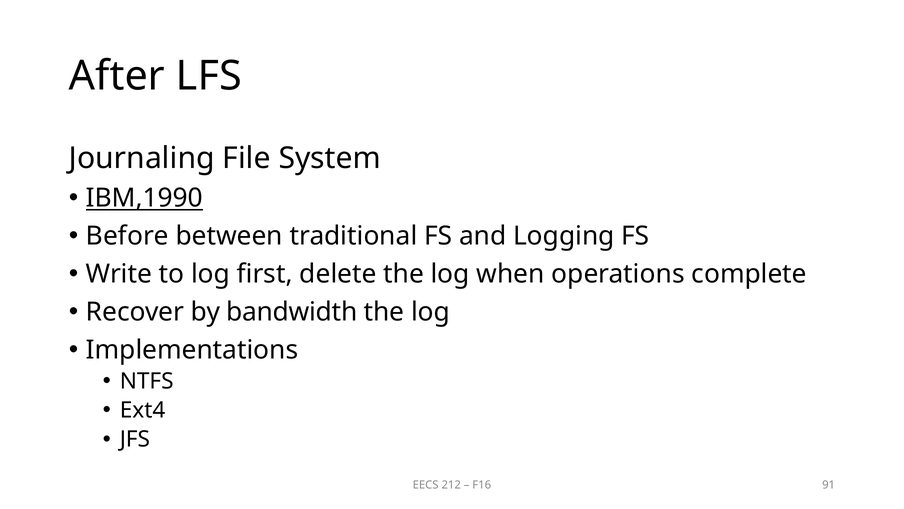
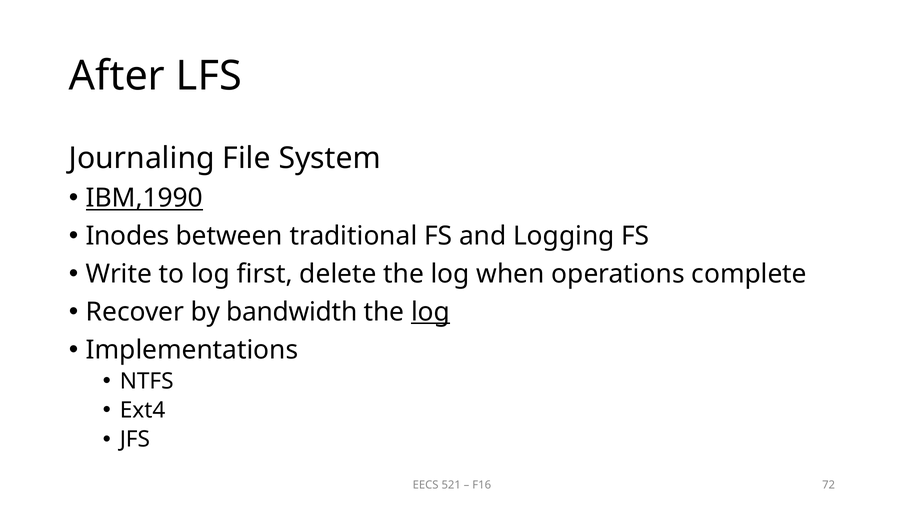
Before: Before -> Inodes (127, 236)
log underline: none -> present (431, 312)
212: 212 -> 521 (451, 485)
91: 91 -> 72 (829, 485)
